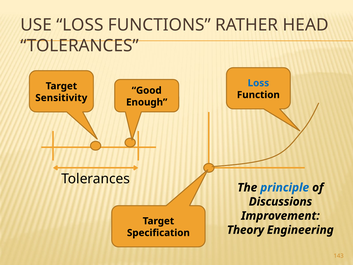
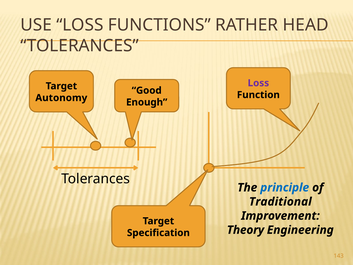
Loss colour: blue -> purple (258, 83)
Sensitivity: Sensitivity -> Autonomy (61, 98)
Discussions: Discussions -> Traditional (280, 202)
